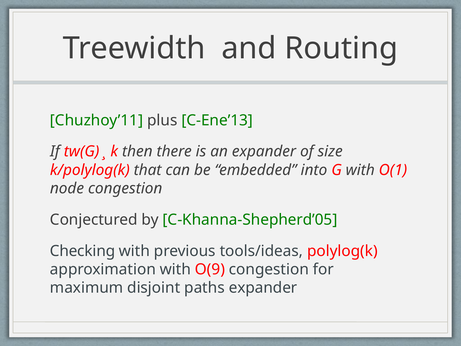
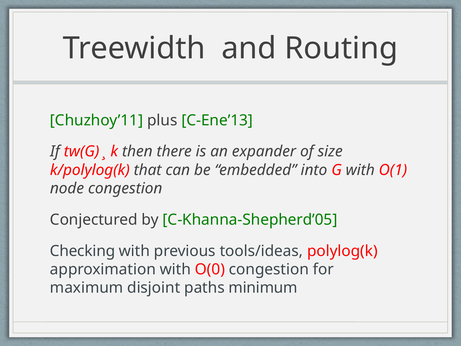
O(9: O(9 -> O(0 (210, 269)
paths expander: expander -> minimum (263, 288)
